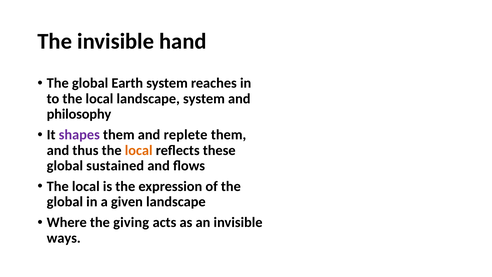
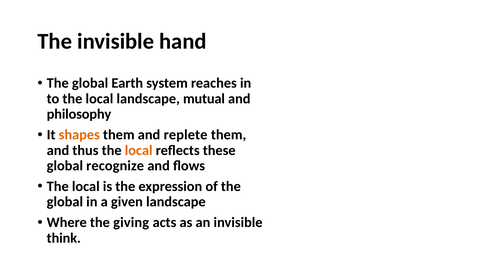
landscape system: system -> mutual (204, 99)
shapes colour: purple -> orange (79, 135)
sustained: sustained -> recognize (115, 166)
ways: ways -> think (64, 238)
